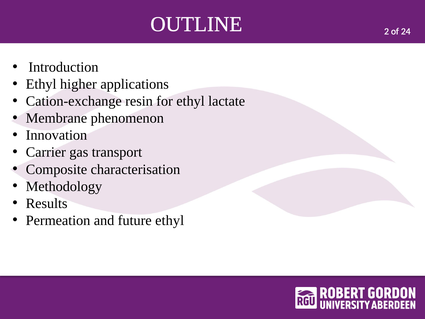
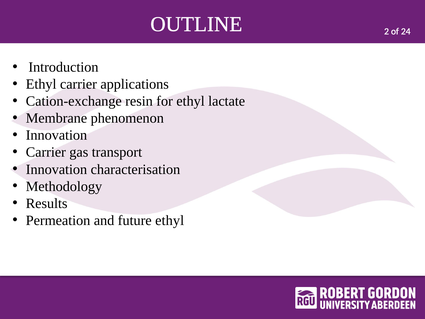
Ethyl higher: higher -> carrier (78, 84)
Composite: Composite -> Innovation (56, 169)
